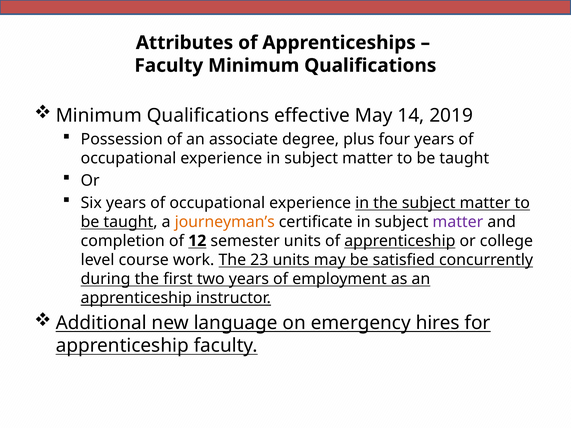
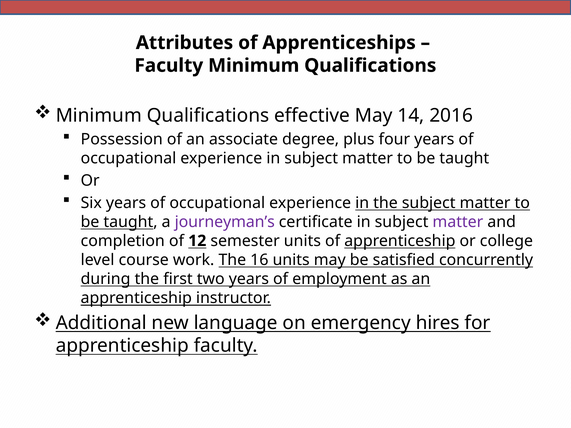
2019: 2019 -> 2016 (451, 116)
journeyman’s colour: orange -> purple (225, 222)
23: 23 -> 16 (259, 260)
